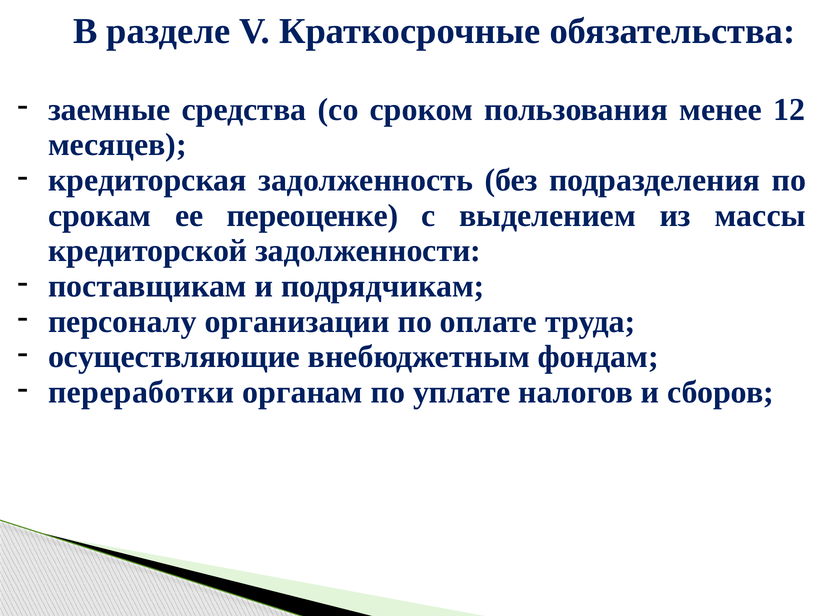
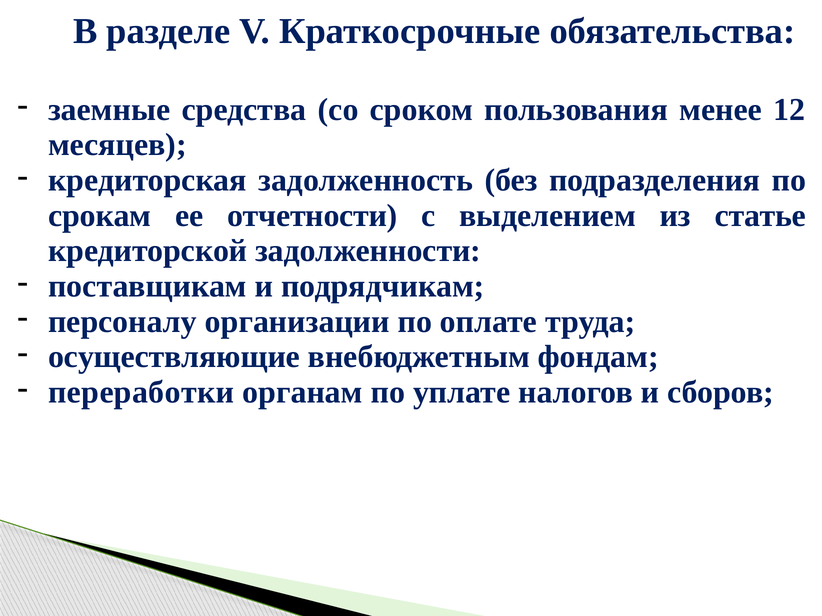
переоценке: переоценке -> отчетности (312, 216)
массы: массы -> статье (760, 216)
